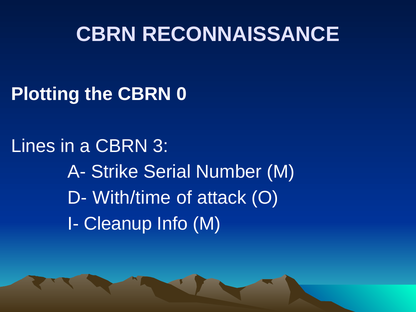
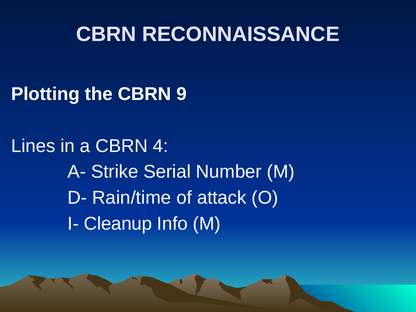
0: 0 -> 9 (181, 94)
3: 3 -> 4 (161, 146)
With/time: With/time -> Rain/time (132, 198)
